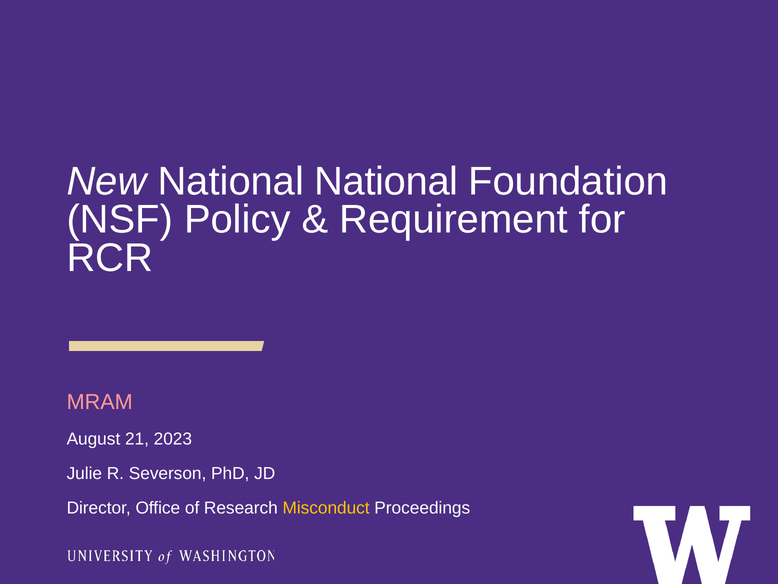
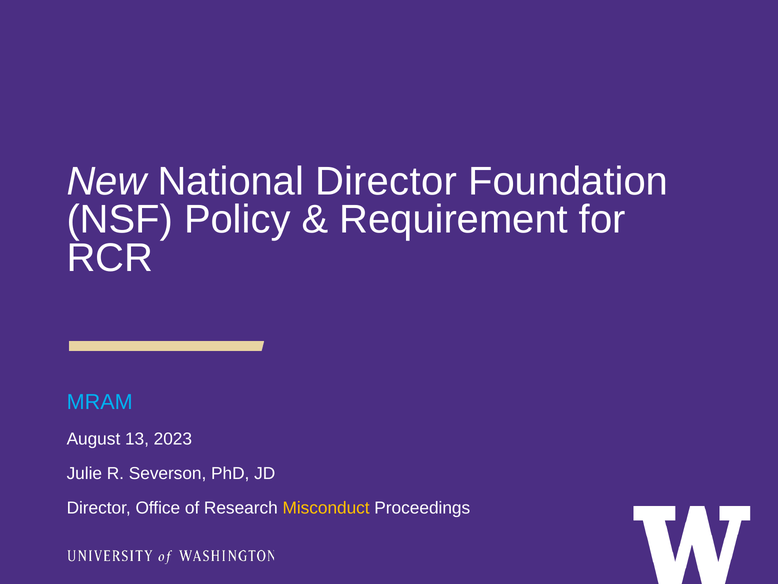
National National: National -> Director (386, 181)
MRAM colour: pink -> light blue (100, 402)
21: 21 -> 13 (137, 439)
